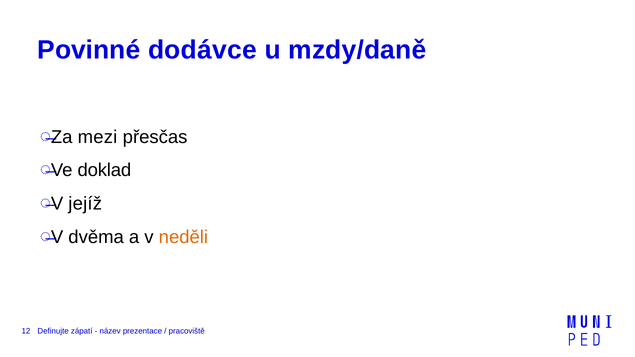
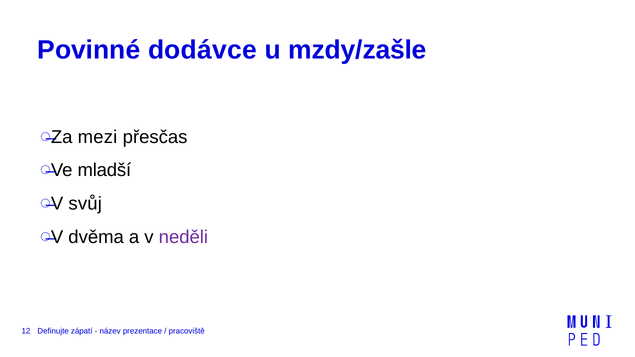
mzdy/daně: mzdy/daně -> mzdy/zašle (358, 50)
doklad: doklad -> mladší (104, 170)
jejíž: jejíž -> svůj (85, 204)
neděli colour: orange -> purple (183, 237)
